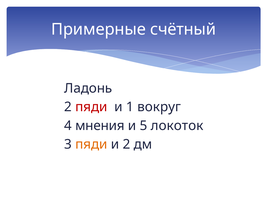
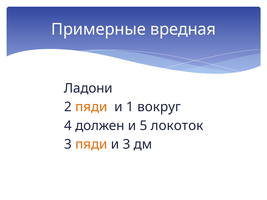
счётный: счётный -> вредная (183, 29)
Ладонь: Ладонь -> Ладони (88, 88)
пяди colour: red -> orange (91, 107)
мнения: мнения -> должен (100, 126)
и 2: 2 -> 3 (126, 144)
